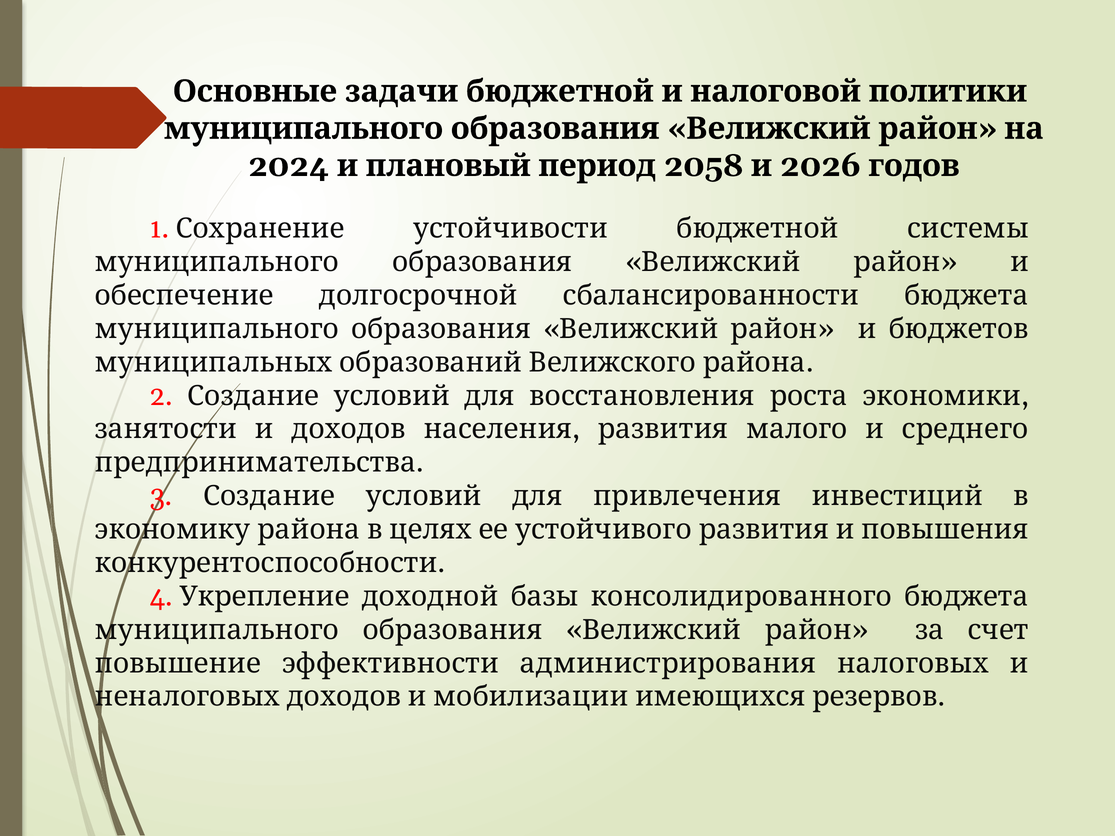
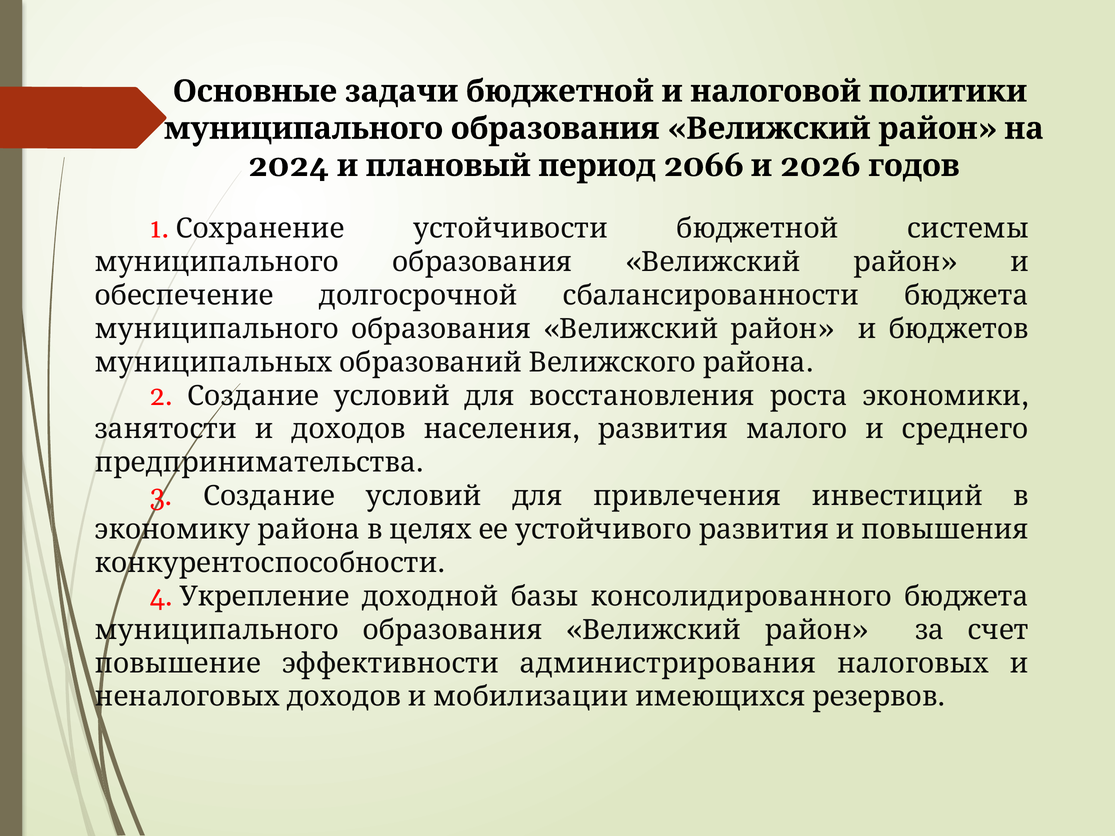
2058: 2058 -> 2066 (704, 166)
